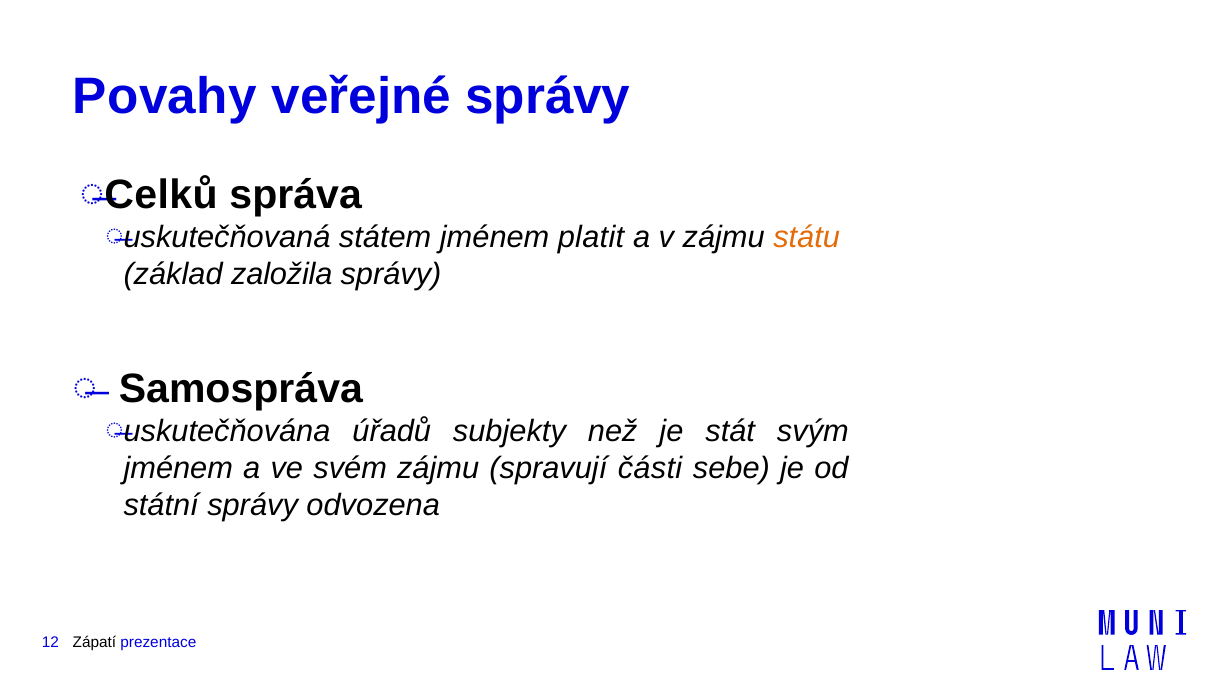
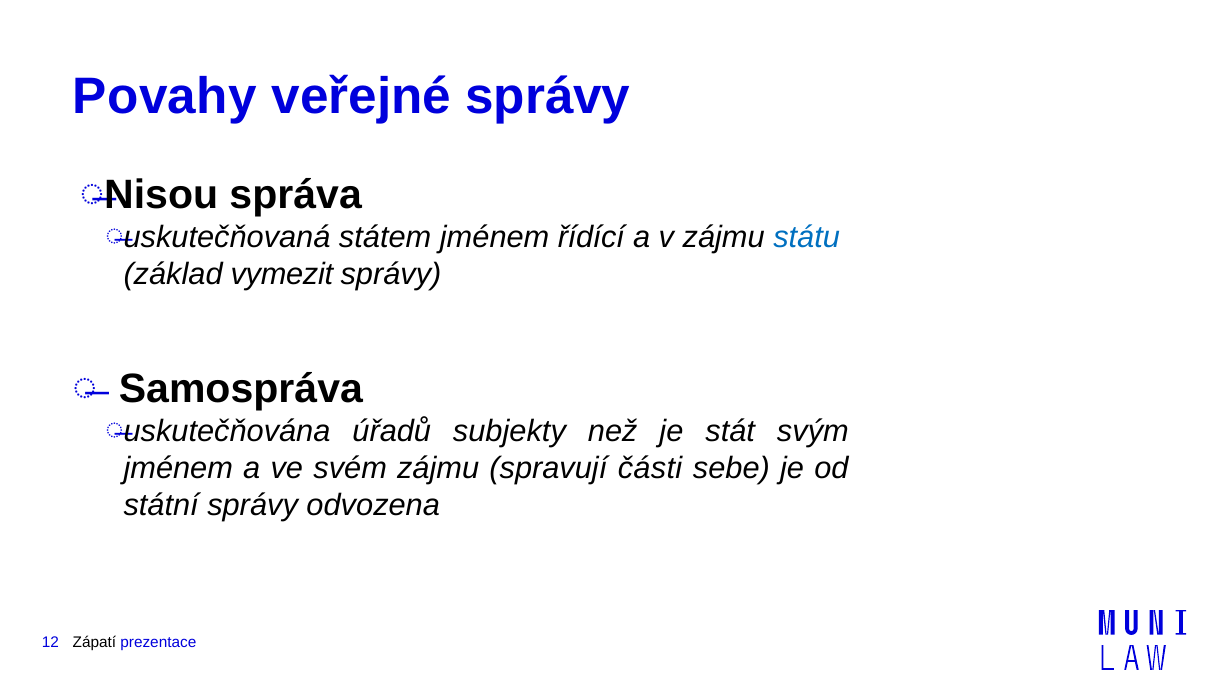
Celků: Celků -> Nisou (161, 195)
platit: platit -> řídící (591, 238)
státu colour: orange -> blue (807, 238)
založila: založila -> vymezit (282, 275)
